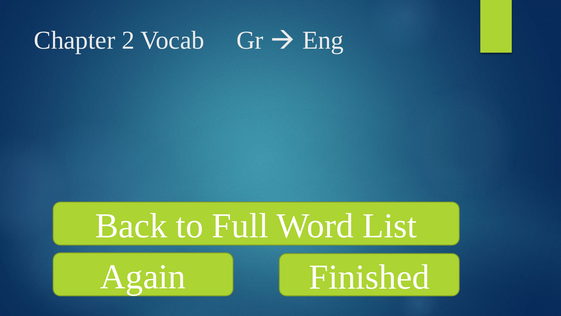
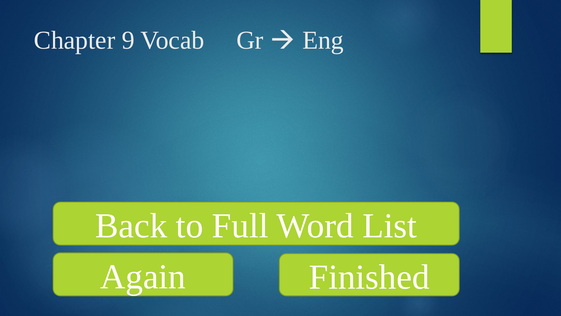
2: 2 -> 9 (128, 40)
